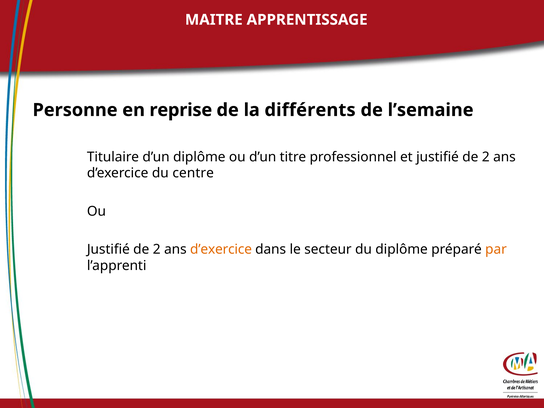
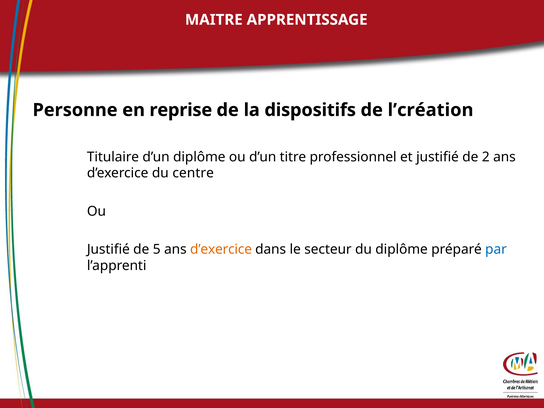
différents: différents -> dispositifs (310, 110)
l’semaine: l’semaine -> l’création (430, 110)
2: 2 -> 5 (157, 249)
par colour: orange -> blue (496, 249)
